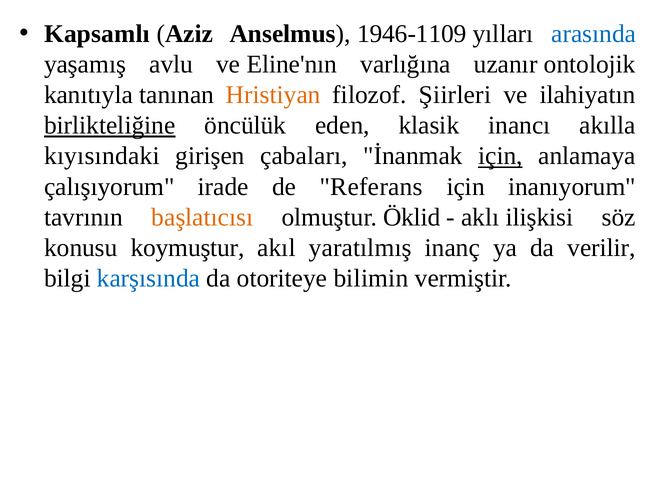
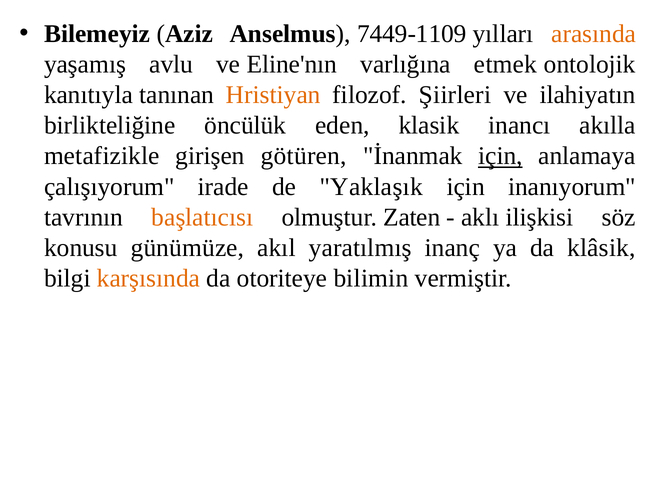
Kapsamlı: Kapsamlı -> Bilemeyiz (97, 34)
1946-1109: 1946-1109 -> 7449-1109 (412, 34)
arasında colour: blue -> orange (594, 34)
uzanır: uzanır -> etmek (506, 64)
birlikteliğine underline: present -> none (110, 126)
kıyısındaki: kıyısındaki -> metafizikle (102, 156)
çabaları: çabaları -> götüren (304, 156)
Referans: Referans -> Yaklaşık (371, 187)
Öklid: Öklid -> Zaten (412, 217)
koymuştur: koymuştur -> günümüze (187, 248)
verilir: verilir -> klâsik (601, 248)
karşısında colour: blue -> orange (149, 278)
